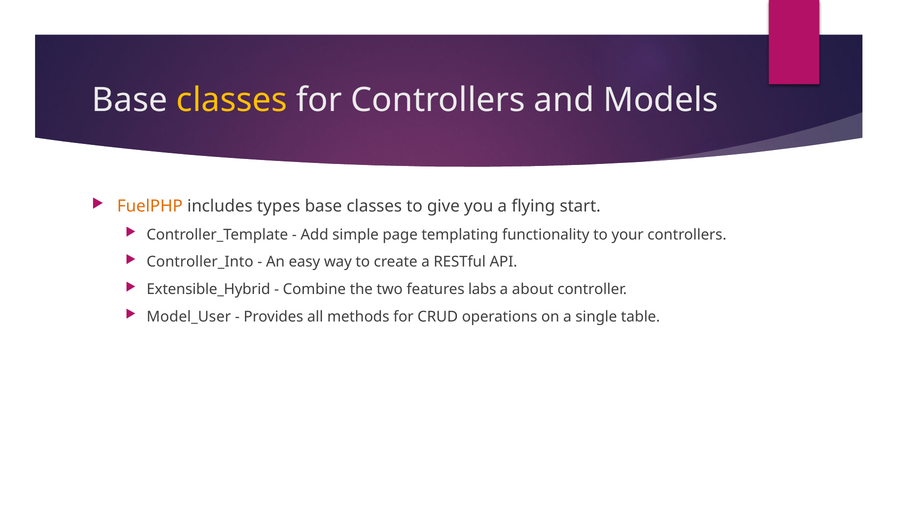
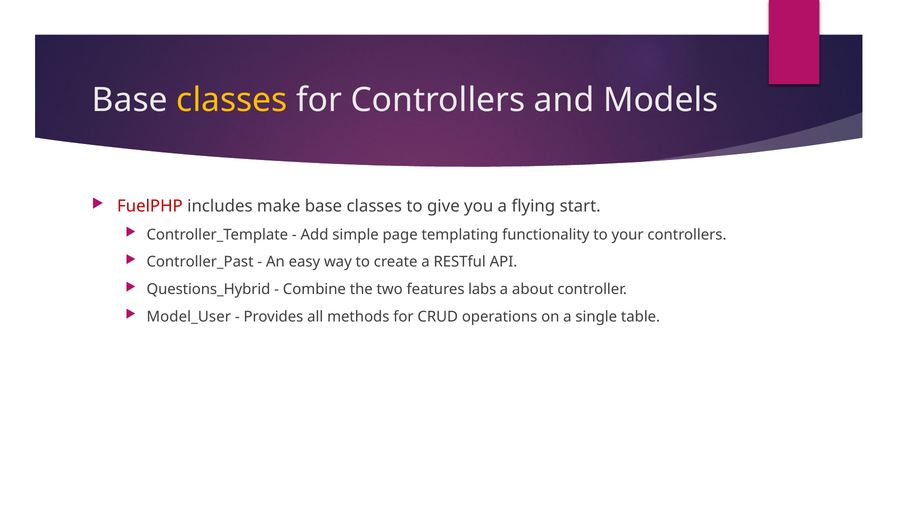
FuelPHP colour: orange -> red (150, 206)
types: types -> make (279, 206)
Controller_Into: Controller_Into -> Controller_Past (200, 262)
Extensible_Hybrid: Extensible_Hybrid -> Questions_Hybrid (208, 289)
